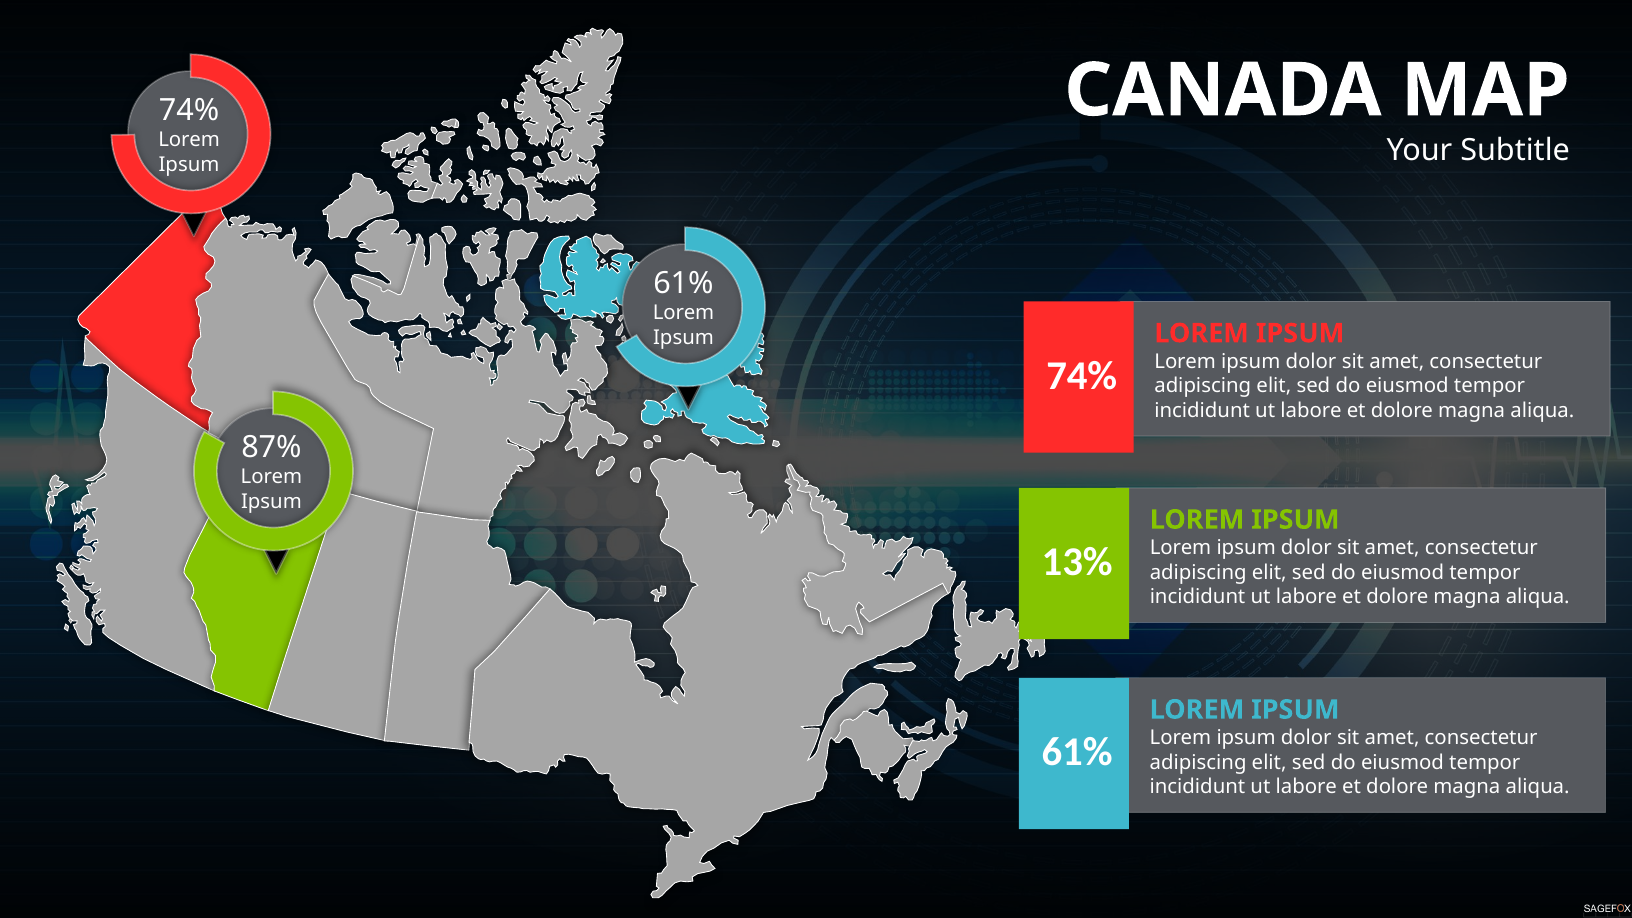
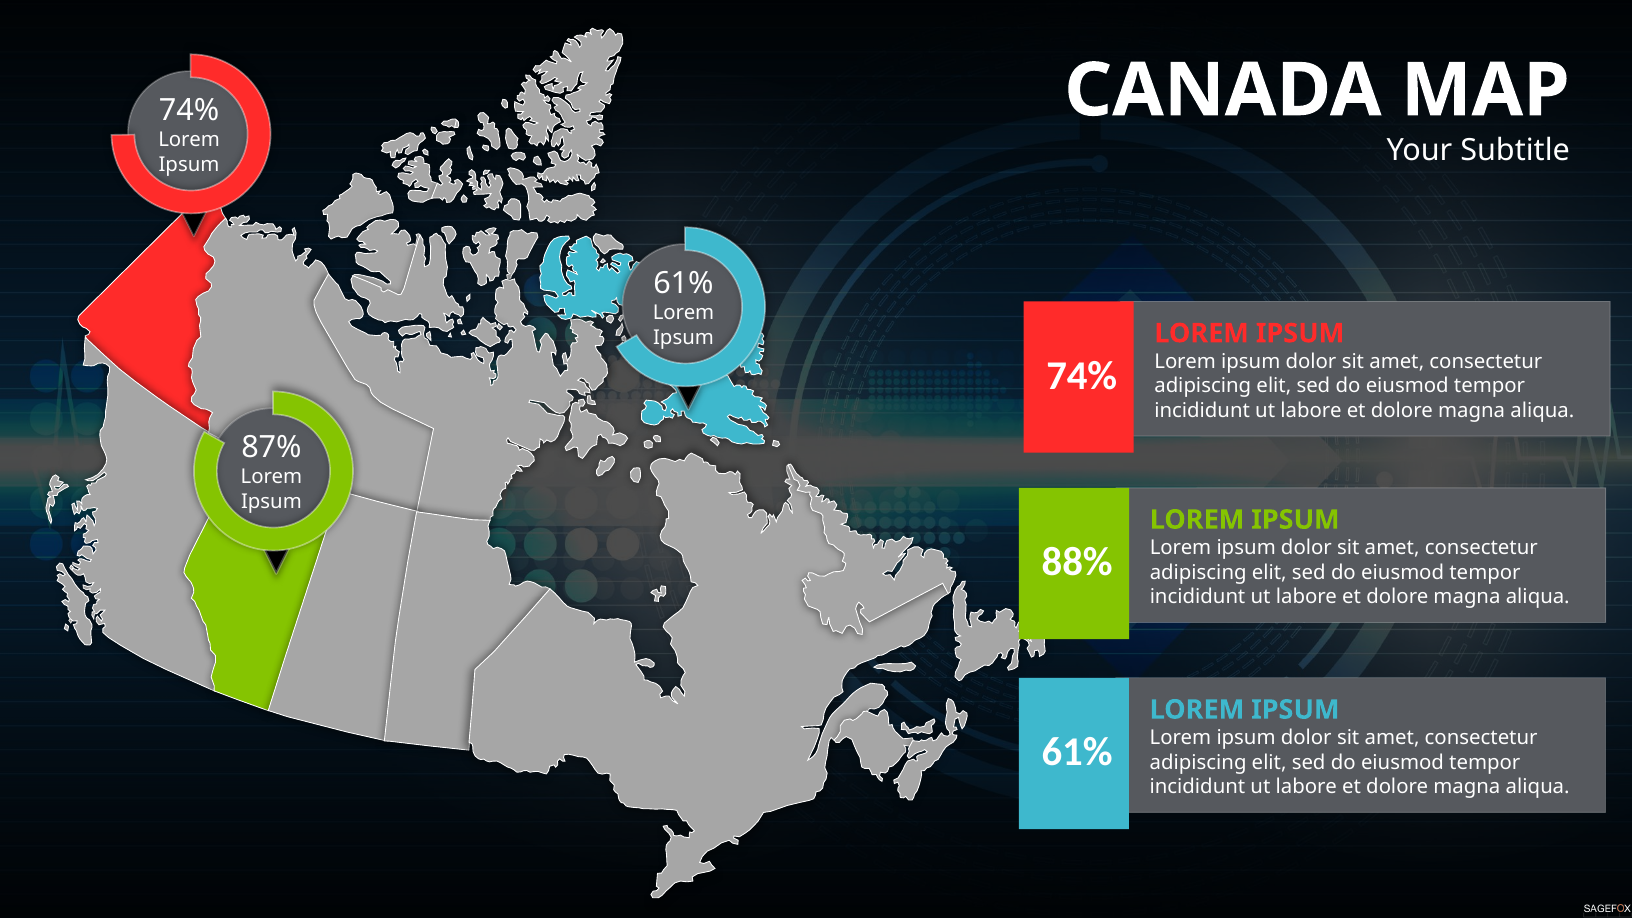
13%: 13% -> 88% (1077, 562)
